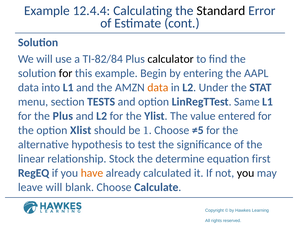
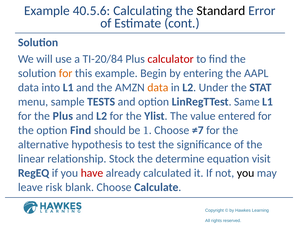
12.4.4: 12.4.4 -> 40.5.6 (92, 11)
TI-82/84: TI-82/84 -> TI-20/84 (103, 59)
calculator colour: black -> red (171, 59)
for colour: black -> orange (66, 73)
section: section -> sample (68, 102)
option Xlist: Xlist -> Find (81, 130)
≠5: ≠5 -> ≠7 (198, 130)
first: first -> visit (261, 159)
have colour: orange -> red (92, 173)
leave will: will -> risk (54, 187)
